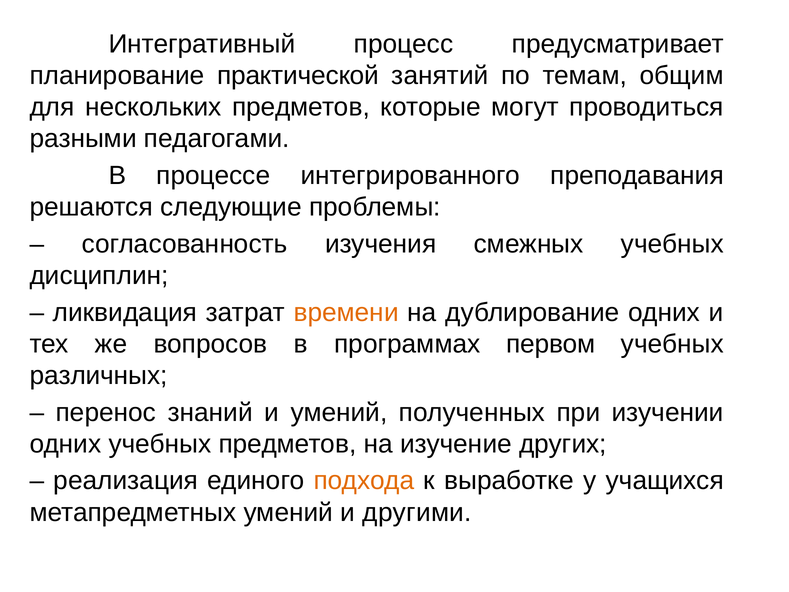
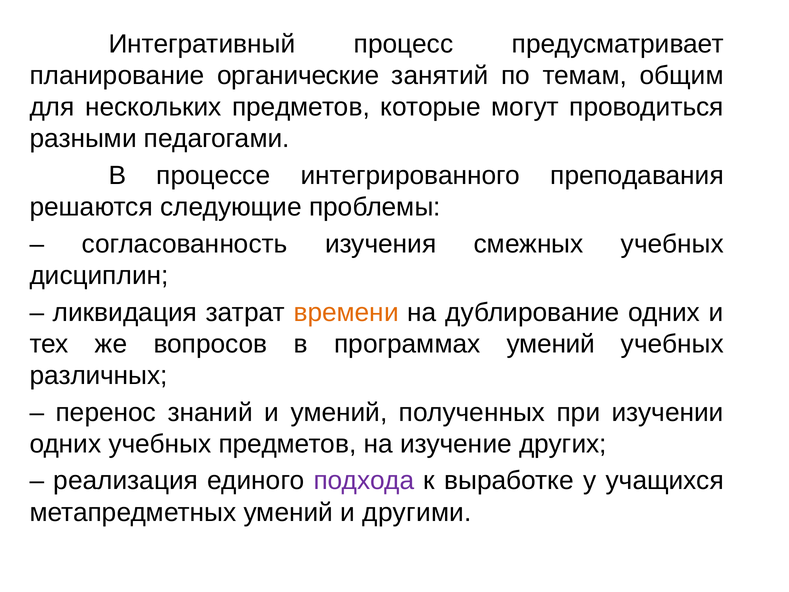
практической: практической -> органические (298, 76)
программах первом: первом -> умений (551, 344)
подхода colour: orange -> purple (364, 481)
